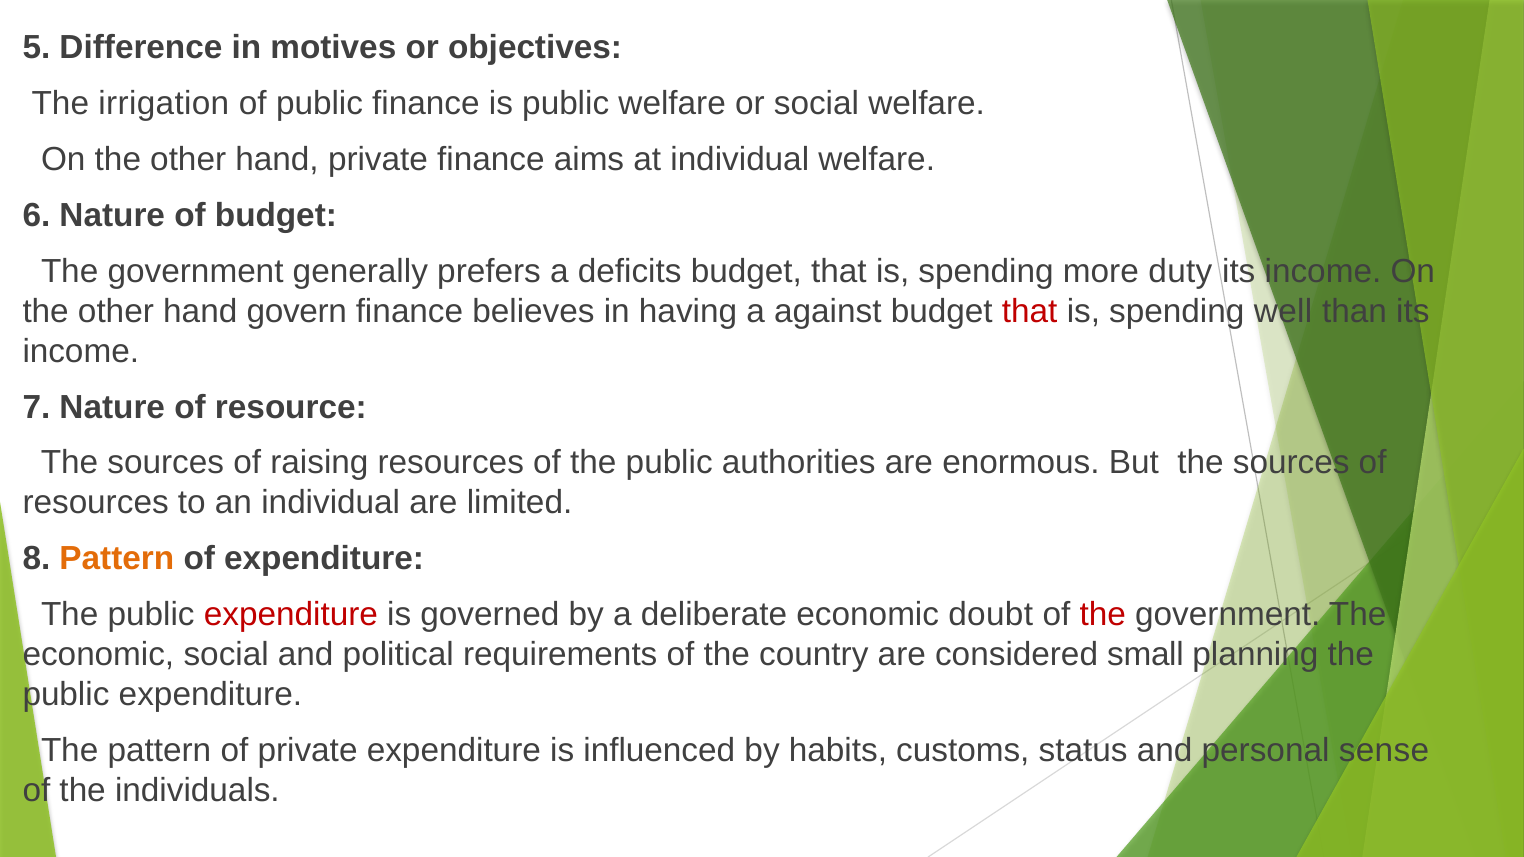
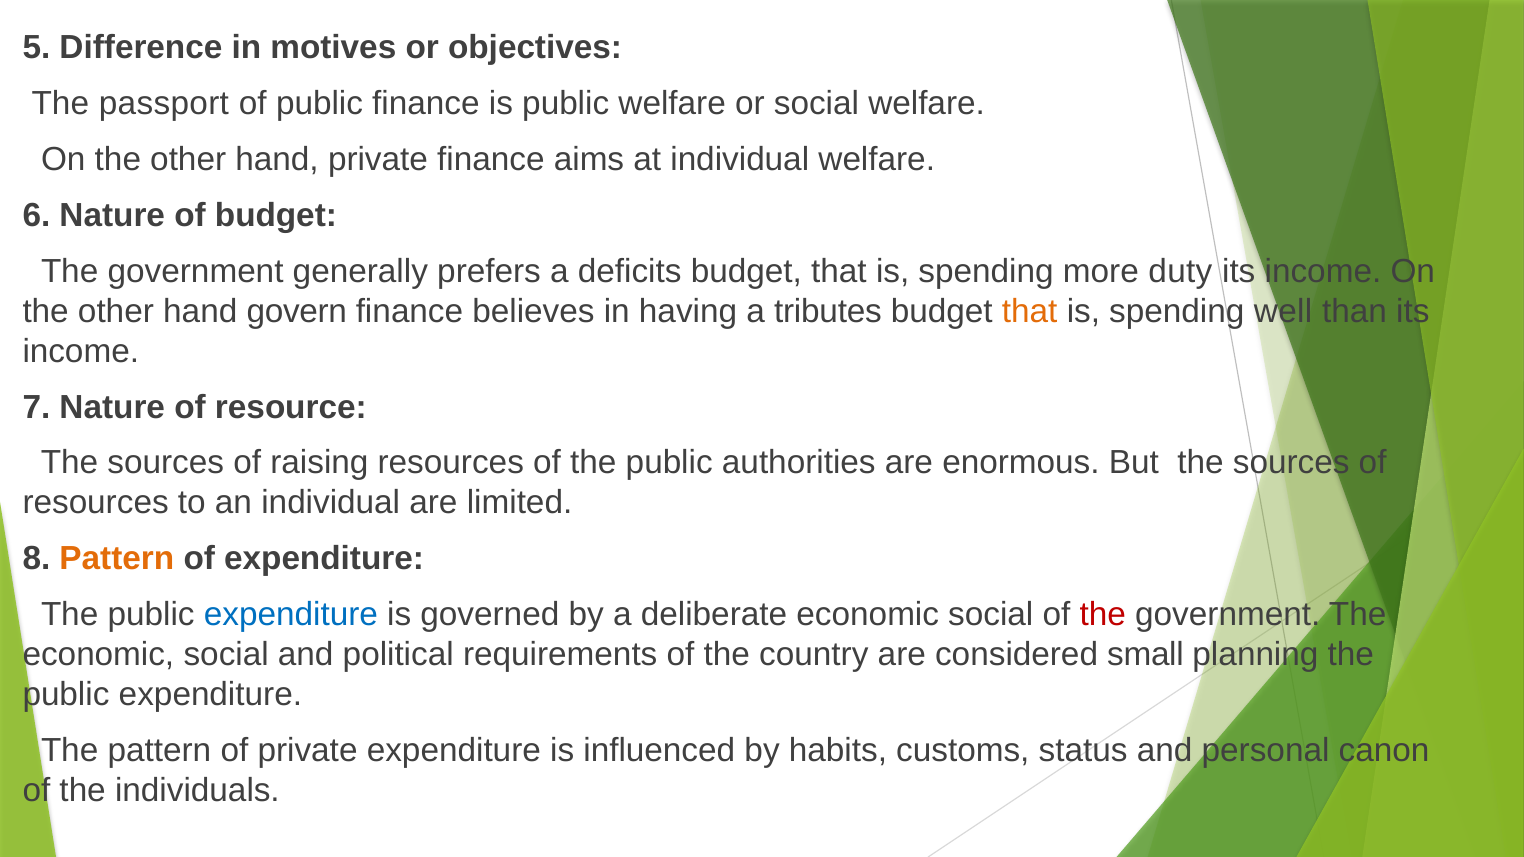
irrigation: irrigation -> passport (164, 104)
against: against -> tributes (828, 311)
that colour: red -> orange (1030, 311)
expenditure colour: red -> blue (291, 615)
deliberate economic doubt: doubt -> social (991, 615)
sense: sense -> canon (1384, 751)
